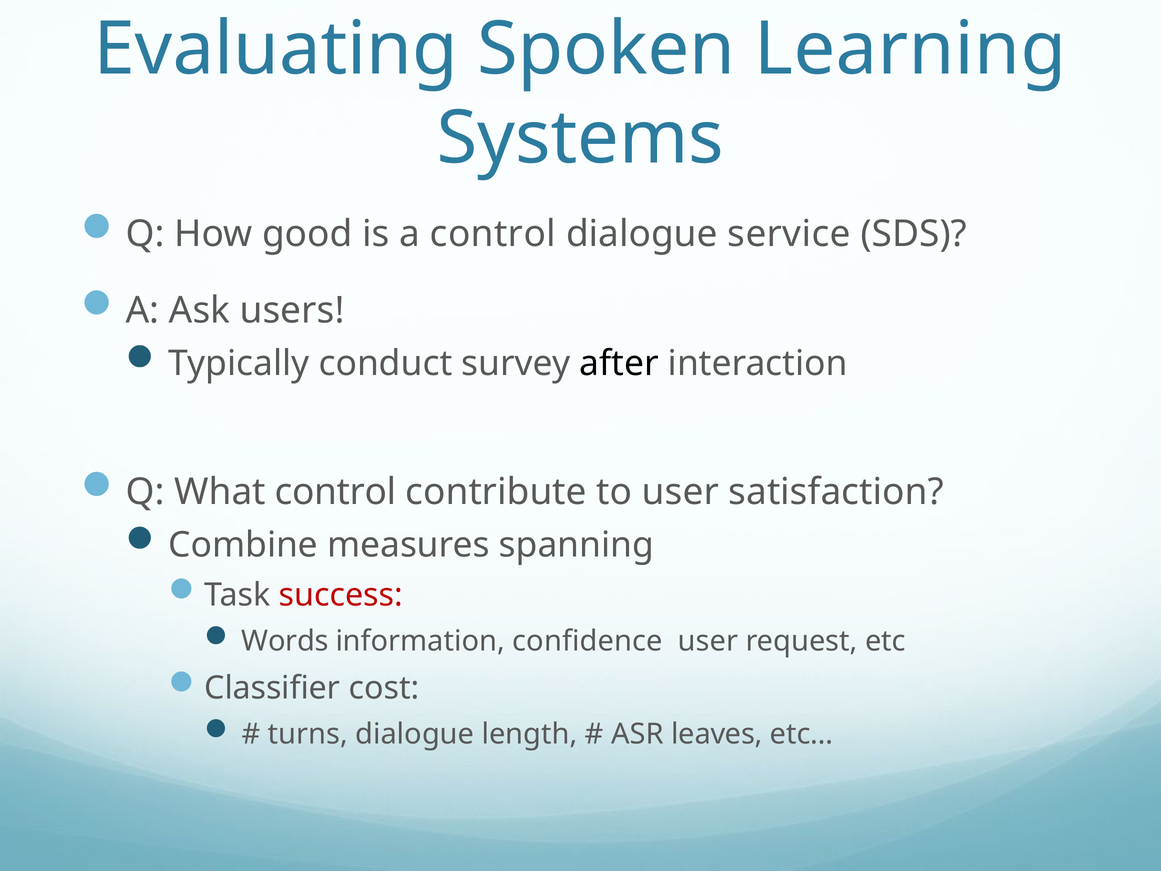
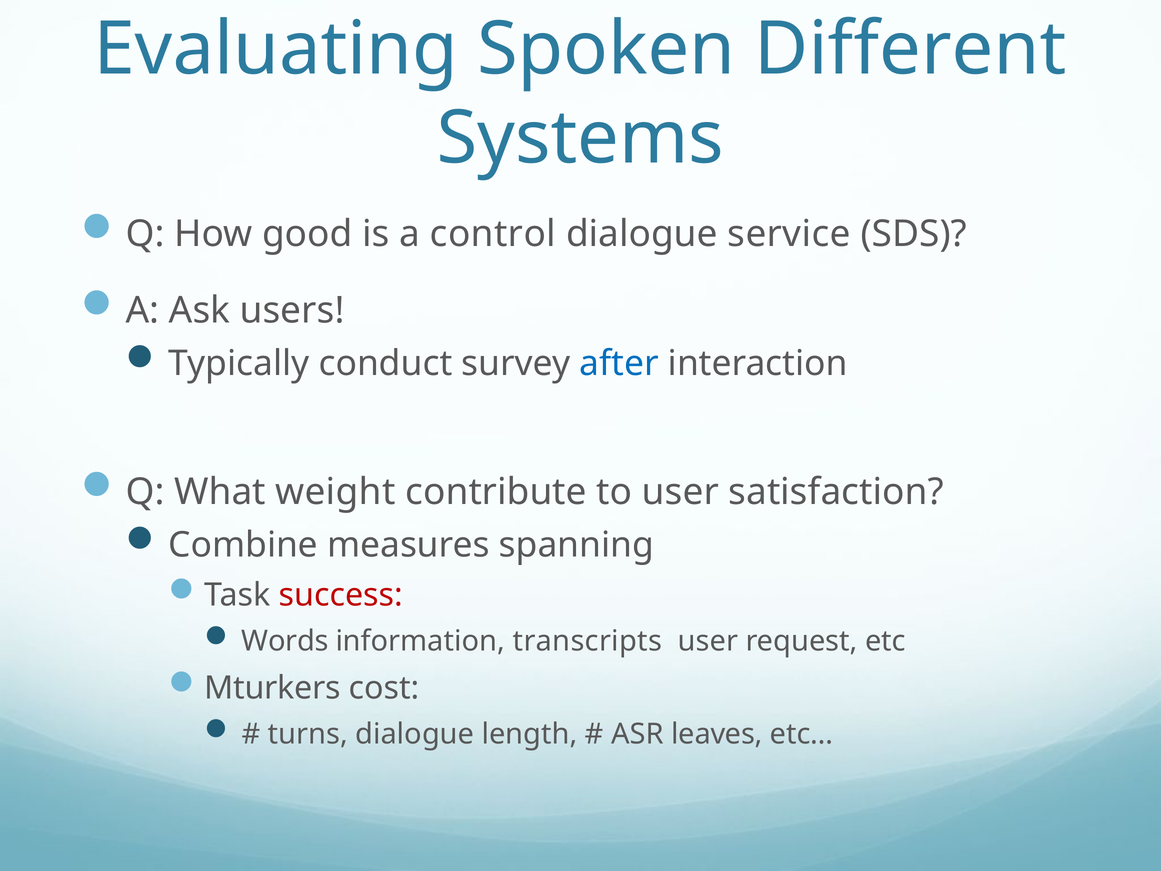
Learning: Learning -> Different (910, 49)
after colour: black -> blue (619, 364)
What control: control -> weight (335, 492)
confidence: confidence -> transcripts (587, 641)
Classifier: Classifier -> Mturkers (272, 688)
